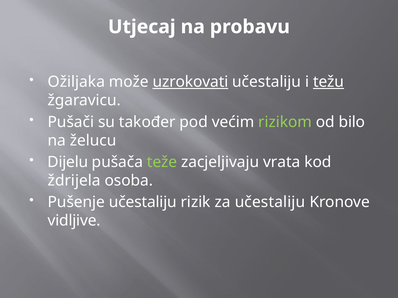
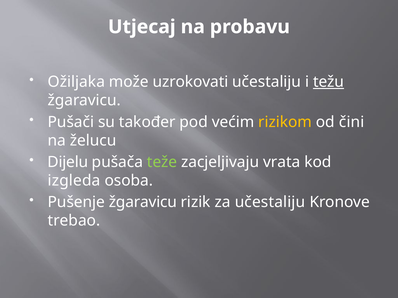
uzrokovati underline: present -> none (190, 82)
rizikom colour: light green -> yellow (285, 122)
bilo: bilo -> čini (352, 122)
ždrijela: ždrijela -> izgleda (74, 181)
Pušenje učestaliju: učestaliju -> žgaravicu (143, 202)
vidljive: vidljive -> trebao (74, 221)
